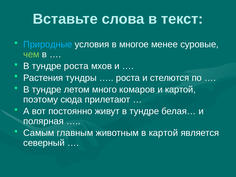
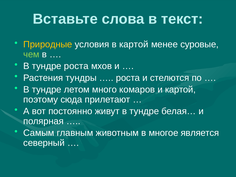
Природные colour: light blue -> yellow (48, 44)
в многое: многое -> картой (134, 44)
в картой: картой -> многое (163, 133)
